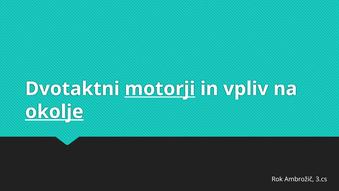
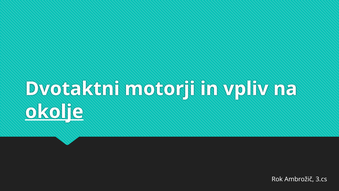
motorji underline: present -> none (160, 89)
